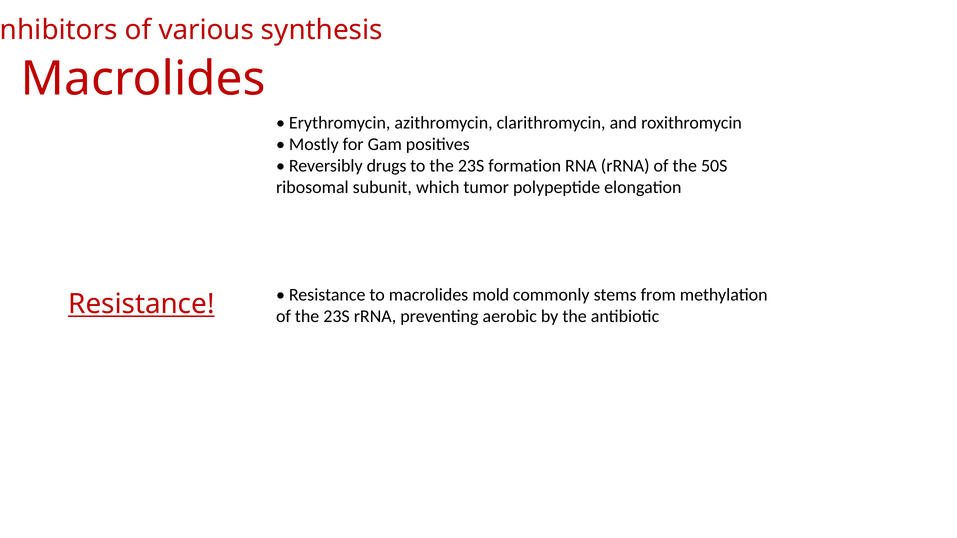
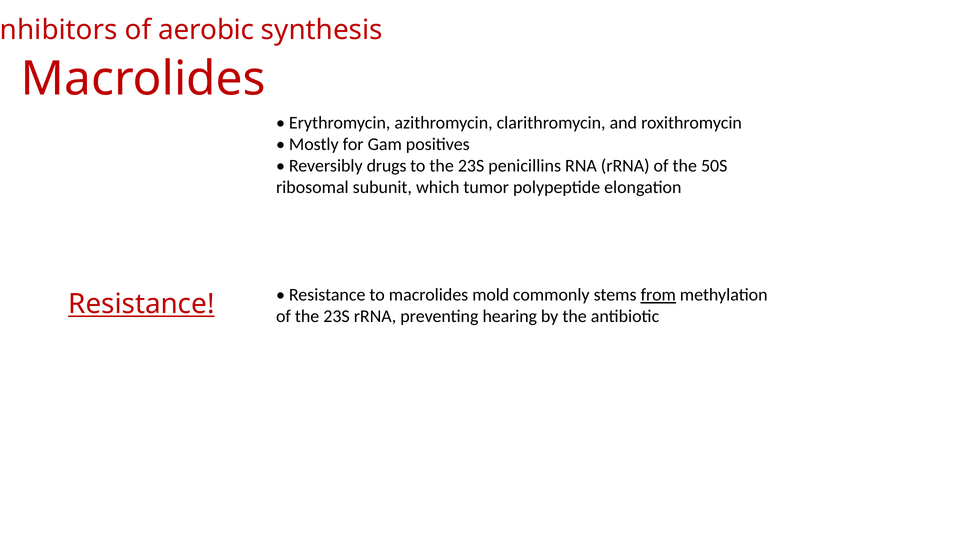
various: various -> aerobic (206, 30)
formation: formation -> penicillins (525, 166)
from underline: none -> present (658, 295)
aerobic: aerobic -> hearing (510, 317)
